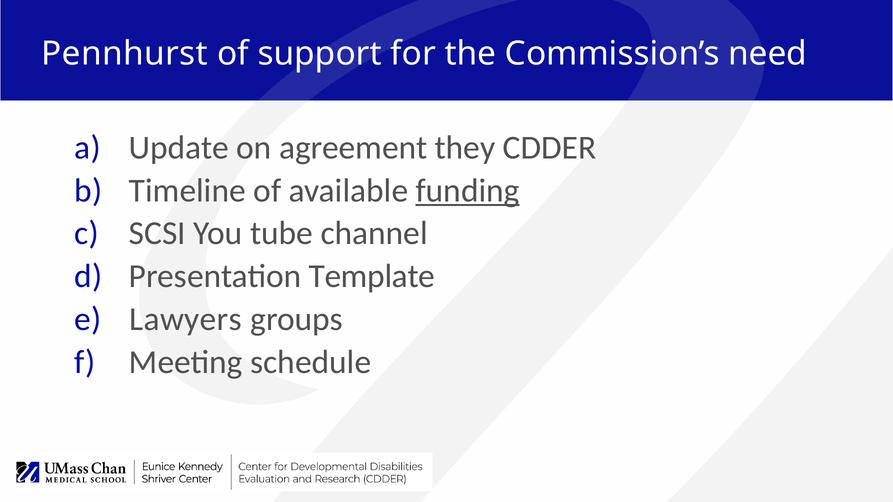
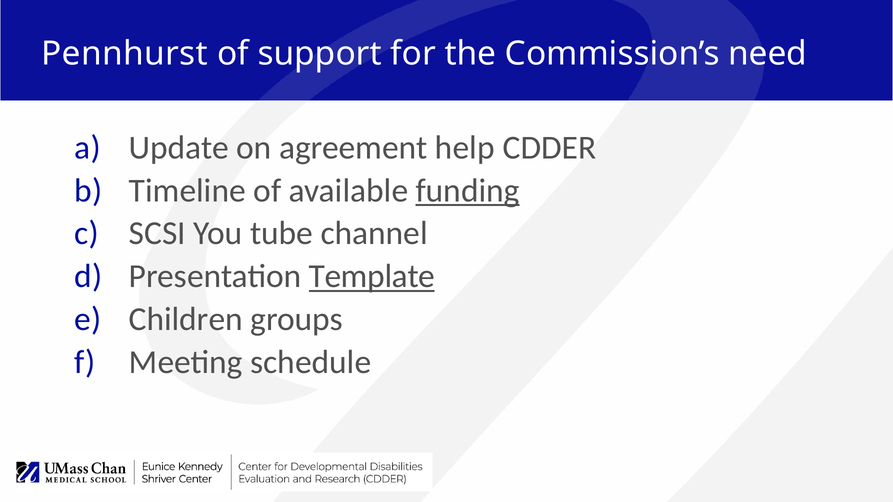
they: they -> help (465, 148)
Template underline: none -> present (372, 277)
Lawyers: Lawyers -> Children (186, 320)
